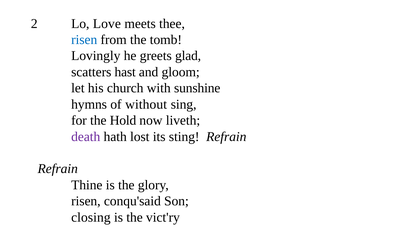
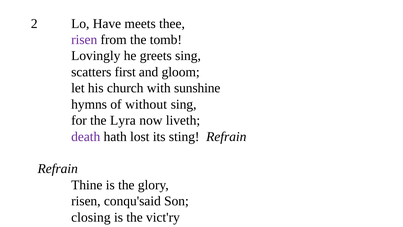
Love: Love -> Have (107, 24)
risen colour: blue -> purple (84, 40)
greets glad: glad -> sing (188, 56)
scatters hast: hast -> first (125, 72)
Hold: Hold -> Lyra (123, 120)
